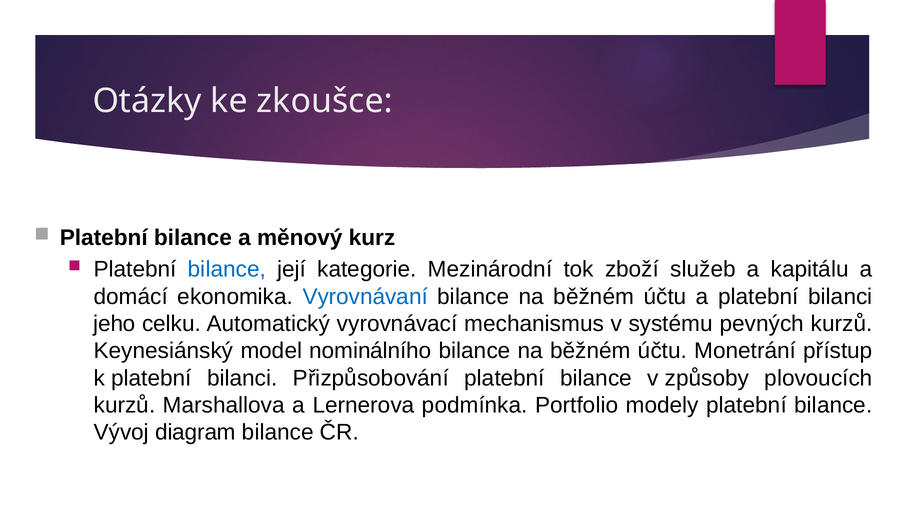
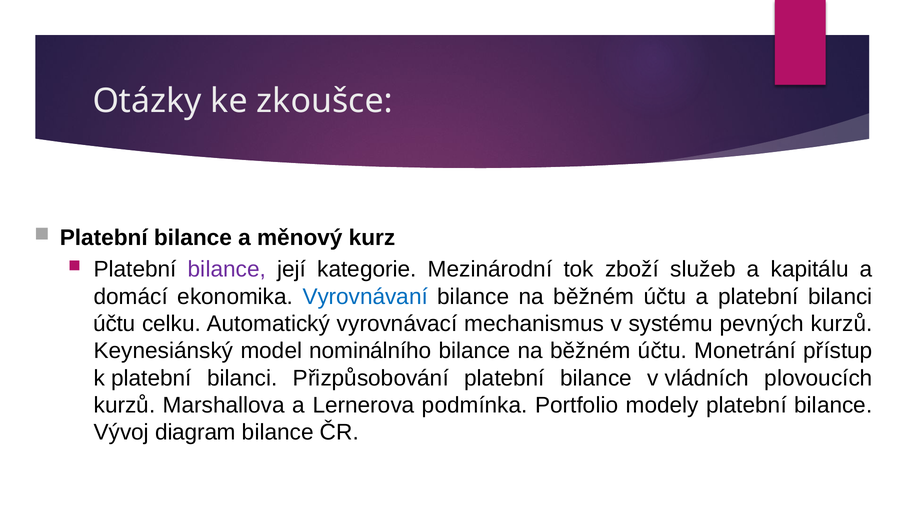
bilance colour: blue -> purple (227, 269)
jeho: jeho -> účtu (115, 324)
způsoby: způsoby -> vládních (707, 378)
